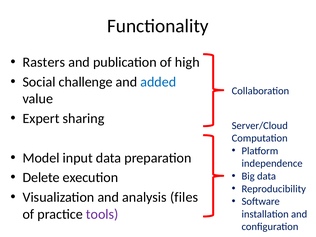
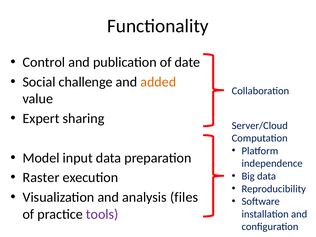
Rasters: Rasters -> Control (44, 62)
high: high -> date (187, 62)
added colour: blue -> orange (158, 82)
Delete: Delete -> Raster (41, 178)
